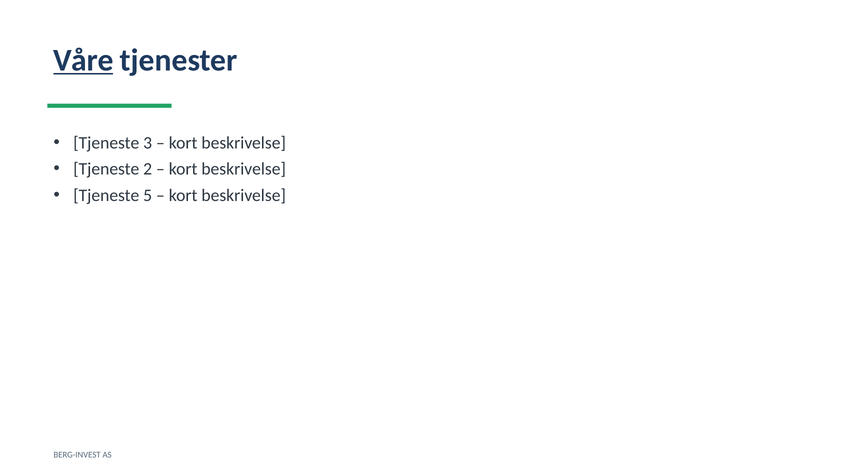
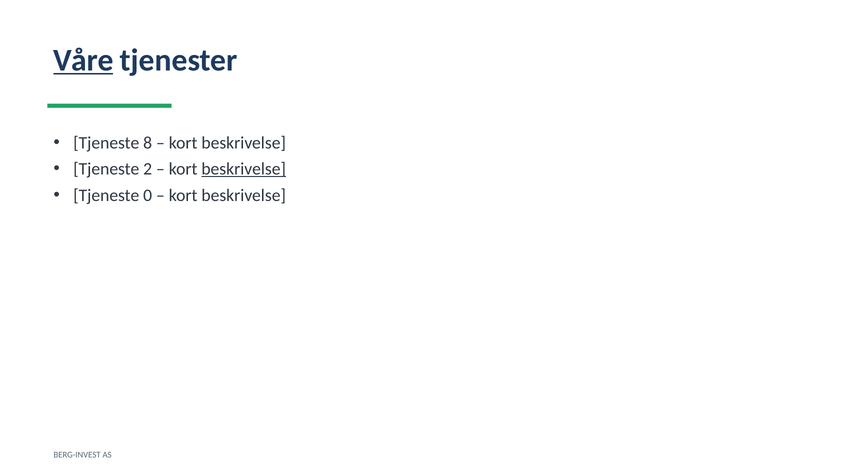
3: 3 -> 8 (148, 143)
beskrivelse underline: none -> present (244, 169)
5: 5 -> 0 (148, 195)
